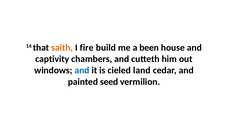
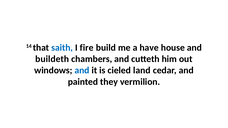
saith colour: orange -> blue (62, 48)
been: been -> have (149, 48)
captivity: captivity -> buildeth (52, 59)
seed: seed -> they (109, 82)
